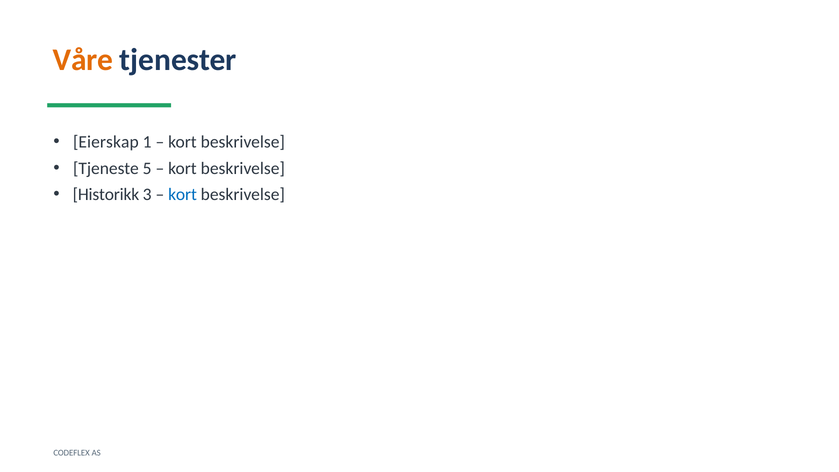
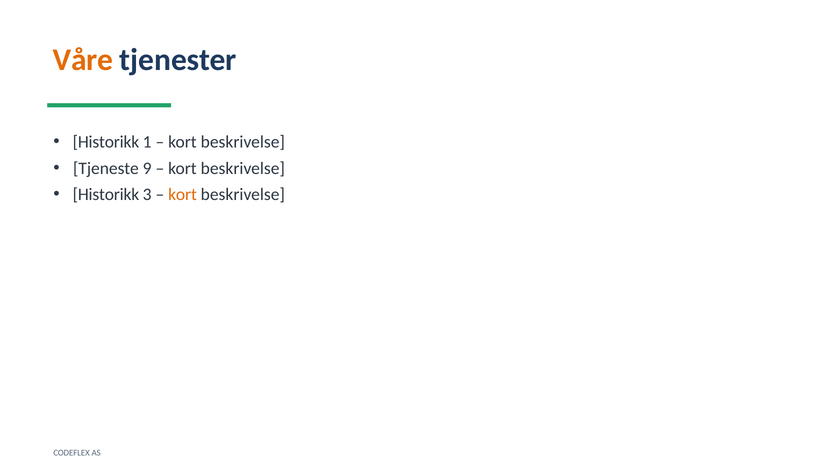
Eierskap: Eierskap -> Historikk (106, 142)
5: 5 -> 9 (147, 168)
kort colour: blue -> orange (183, 195)
